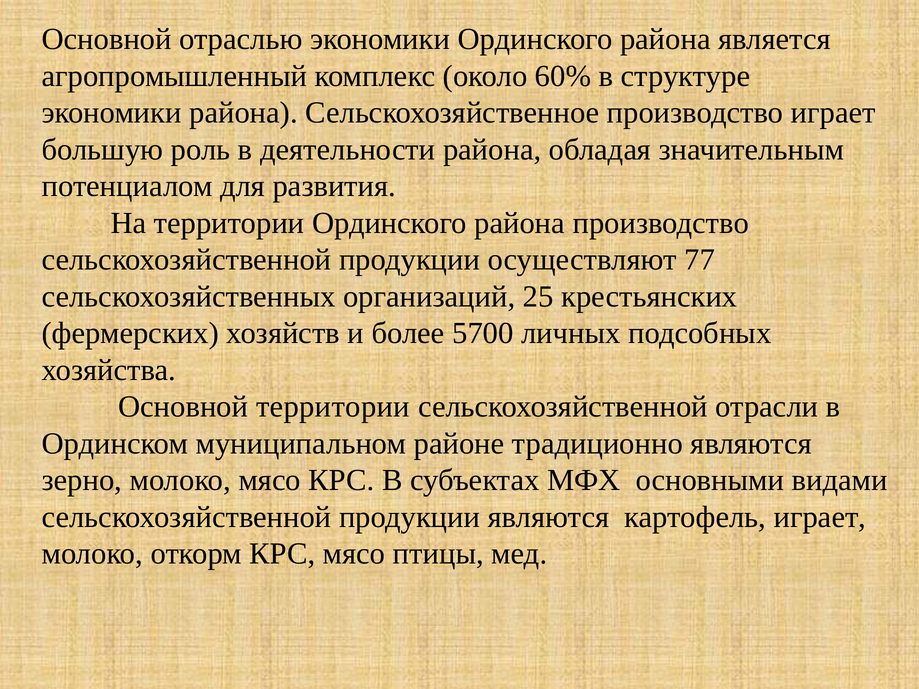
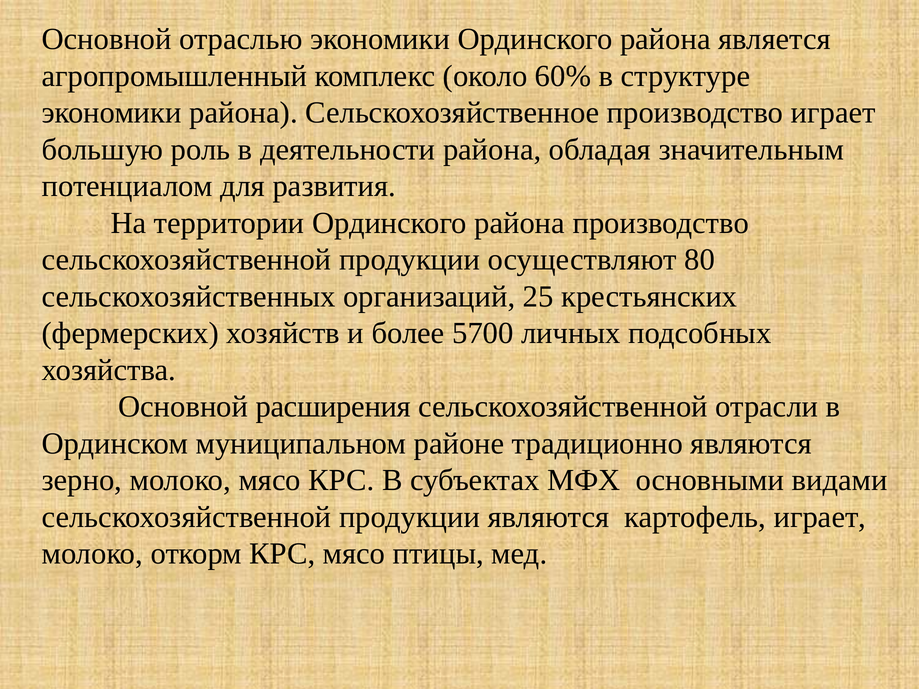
77: 77 -> 80 (700, 260)
Основной территории: территории -> расширения (333, 407)
